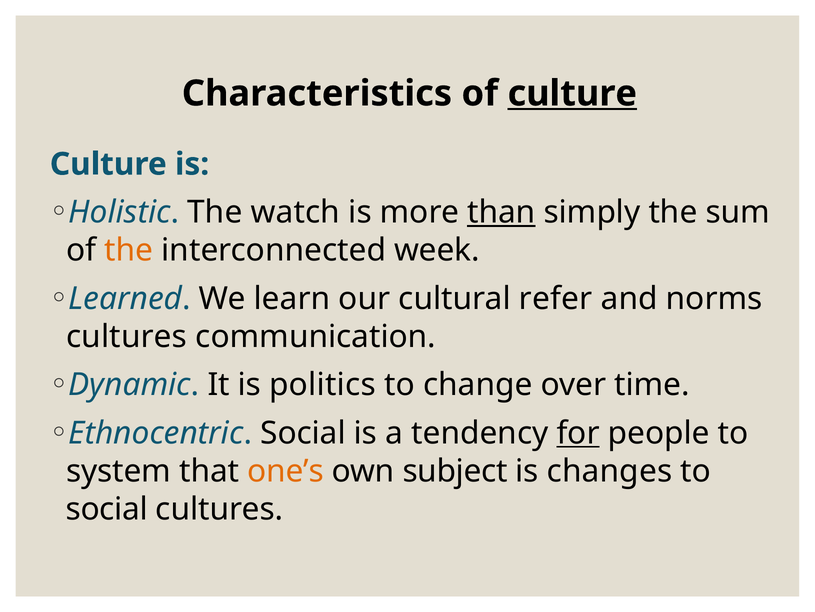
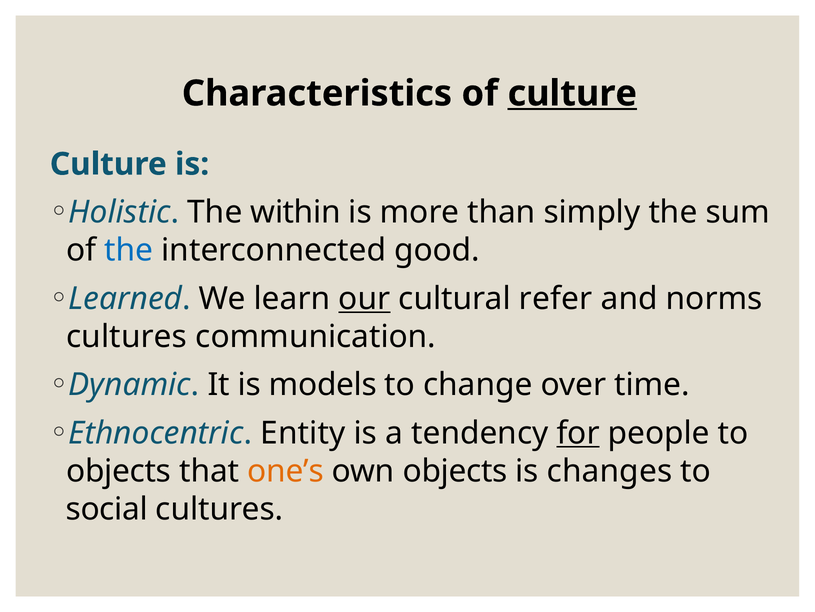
watch: watch -> within (296, 212)
than underline: present -> none (501, 212)
the colour: orange -> blue (129, 250)
week: week -> good (437, 250)
our underline: none -> present (364, 298)
politics: politics -> models (323, 384)
Ethnocentric Social: Social -> Entity (303, 433)
system: system -> objects (119, 471)
own subject: subject -> objects (455, 471)
